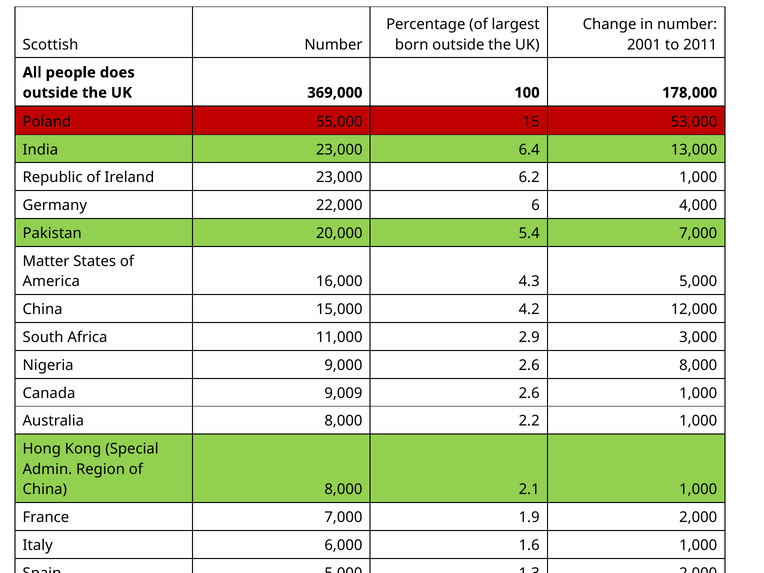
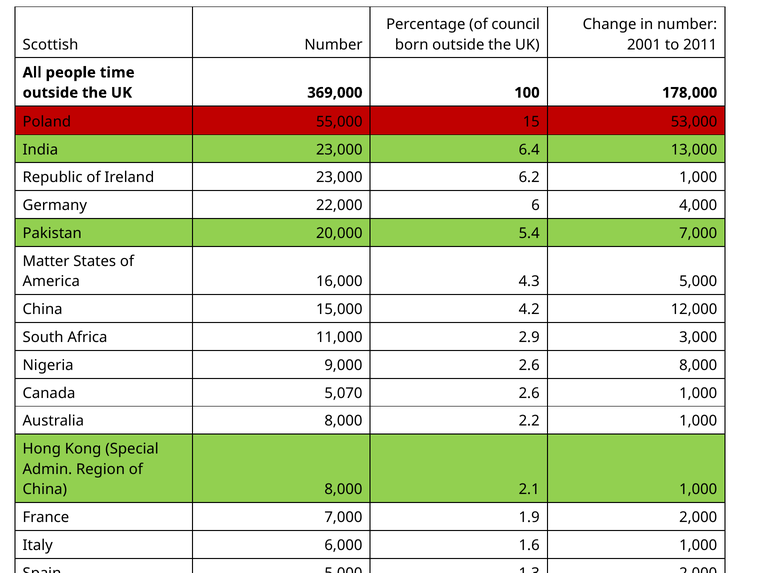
largest: largest -> council (516, 24)
does: does -> time (117, 73)
9,009: 9,009 -> 5,070 (343, 393)
